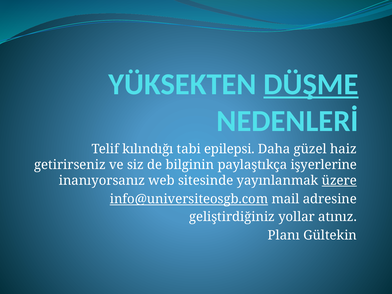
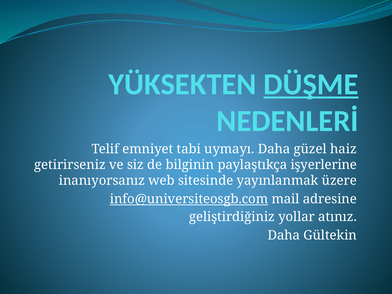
kılındığı: kılındığı -> emniyet (148, 149)
epilepsi: epilepsi -> uymayı (229, 149)
üzere underline: present -> none (339, 180)
Planı: Planı -> Daha (284, 235)
